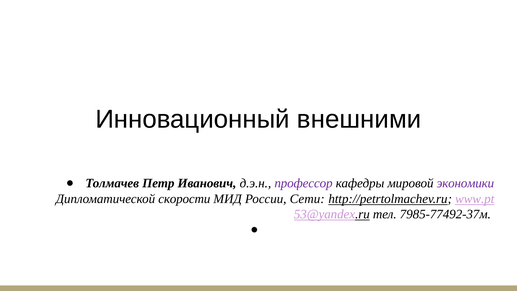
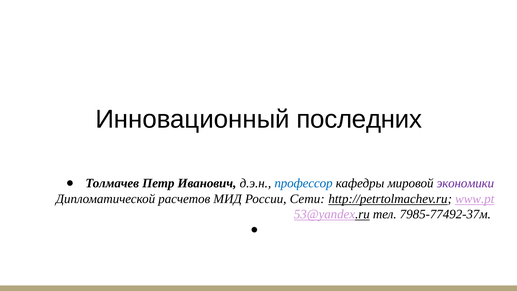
внешними: внешними -> последних (359, 119)
профессор colour: purple -> blue (304, 183)
скорости: скорости -> расчетов (184, 199)
